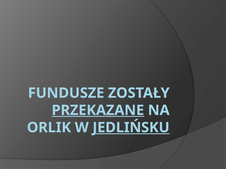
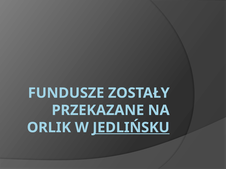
PRZEKAZANE underline: present -> none (98, 111)
